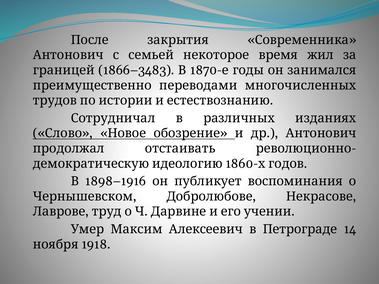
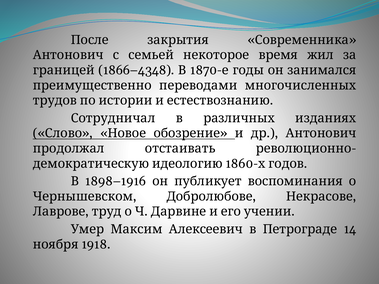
1866–3483: 1866–3483 -> 1866–4348 (136, 70)
